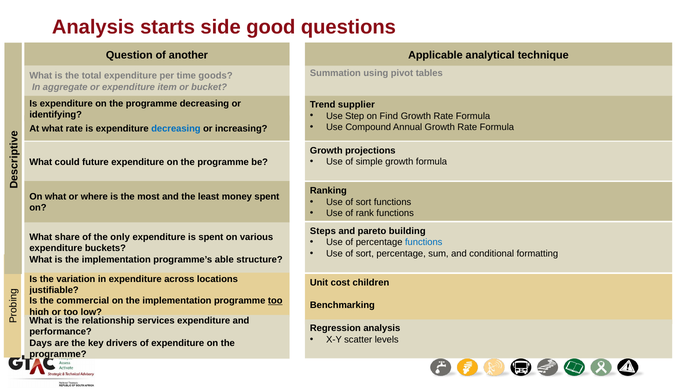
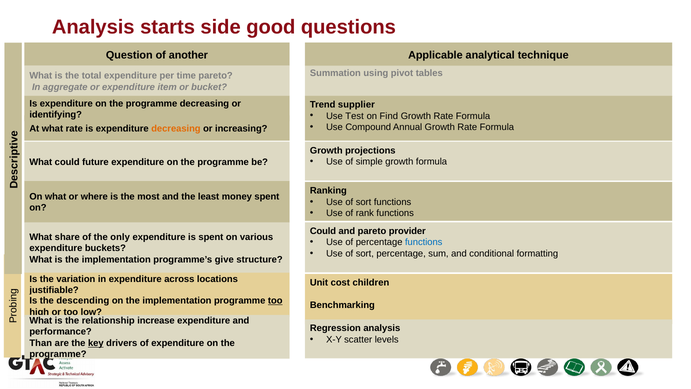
time goods: goods -> pareto (216, 76)
Step: Step -> Test (355, 116)
decreasing colour: blue -> orange (176, 129)
Steps: Steps -> Could (323, 231)
building: building -> provider (407, 231)
able: able -> give (224, 259)
commercial: commercial -> descending (83, 301)
services: services -> increase (156, 320)
Days: Days -> Than (41, 343)
key underline: none -> present (96, 343)
